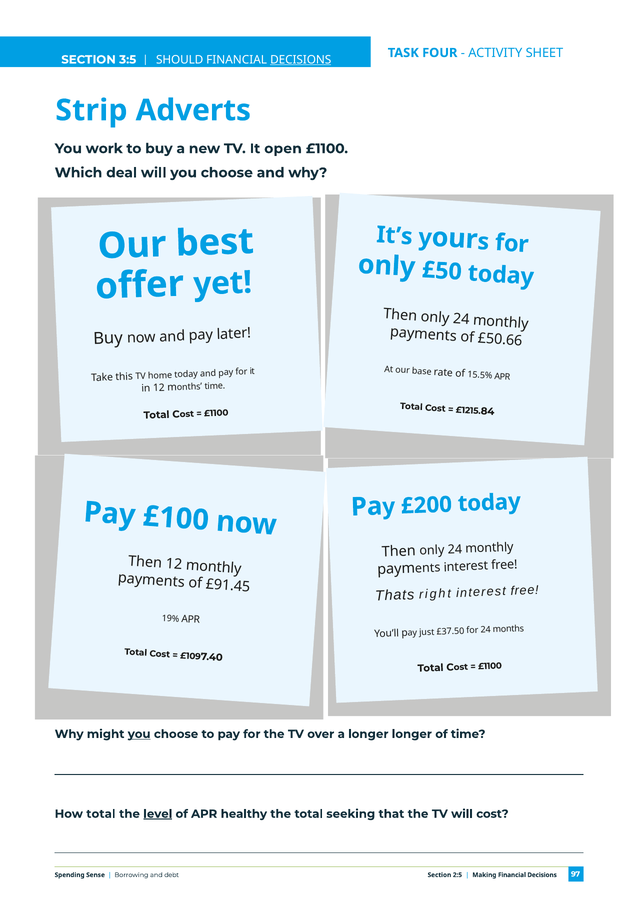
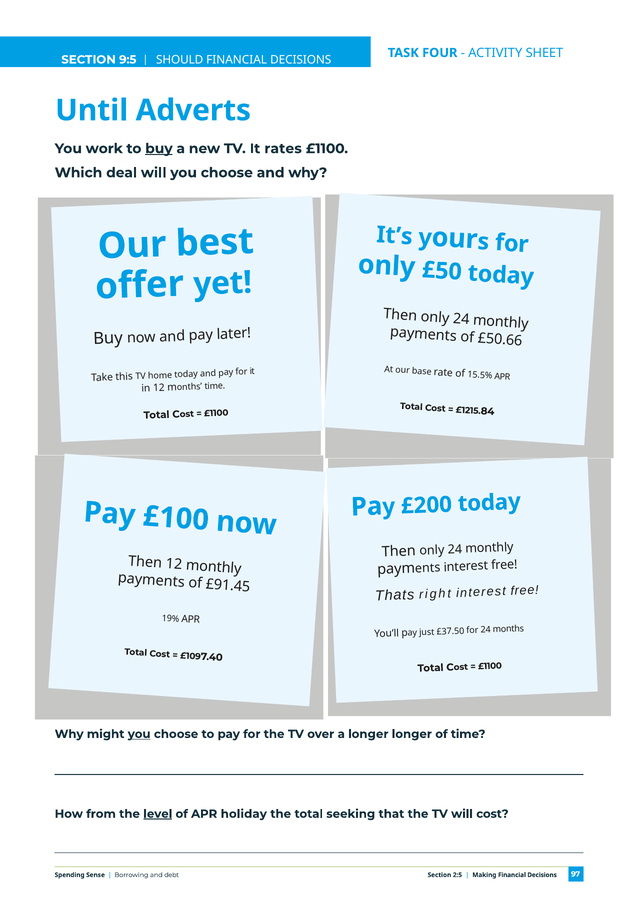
3:5: 3:5 -> 9:5 (128, 60)
DECISIONS underline: present -> none (301, 60)
Strip: Strip -> Until (92, 110)
buy underline: none -> present (159, 149)
open: open -> rates (283, 149)
How total: total -> from (101, 814)
healthy: healthy -> holiday (244, 814)
